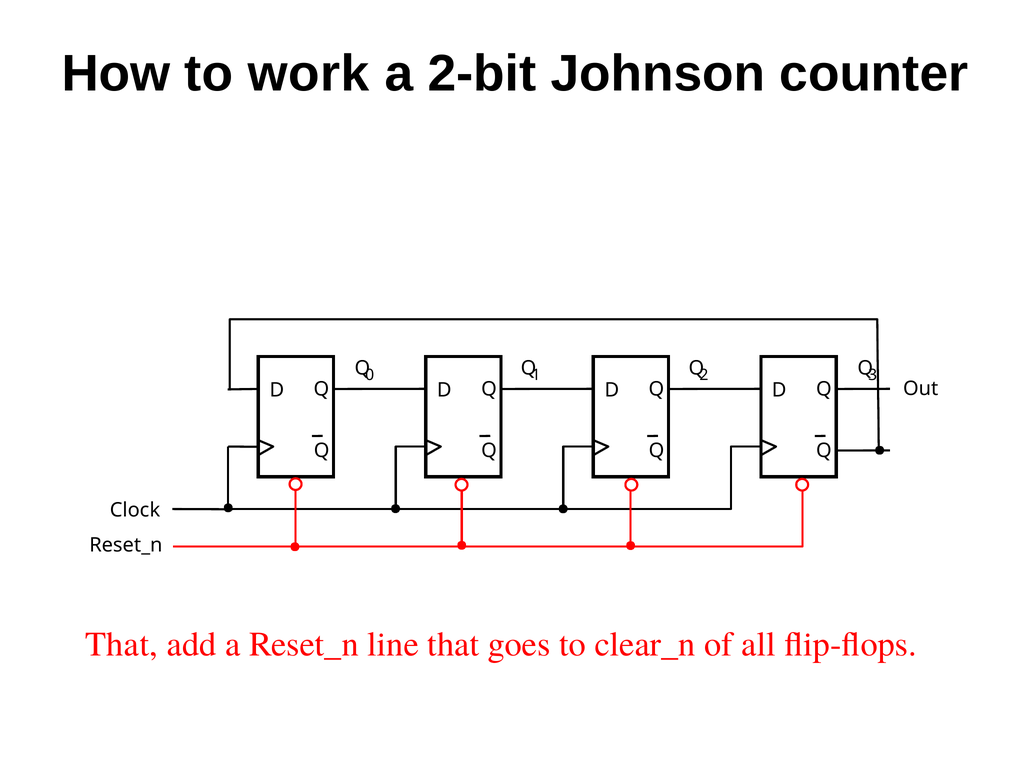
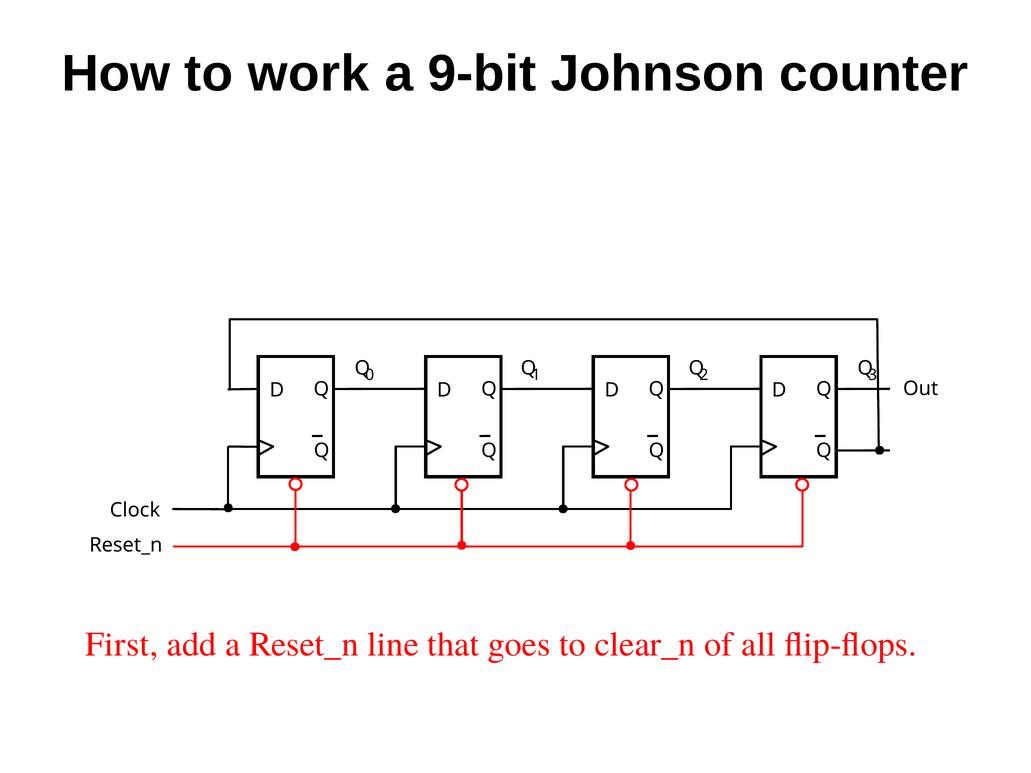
2-bit: 2-bit -> 9-bit (482, 74)
That: That -> First (122, 645)
